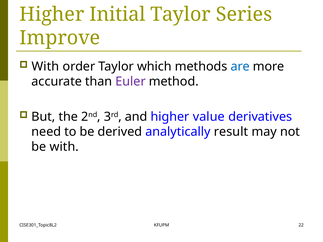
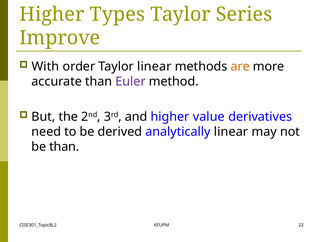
Initial: Initial -> Types (117, 14)
Taylor which: which -> linear (154, 67)
are colour: blue -> orange (240, 67)
analytically result: result -> linear (231, 132)
be with: with -> than (64, 147)
